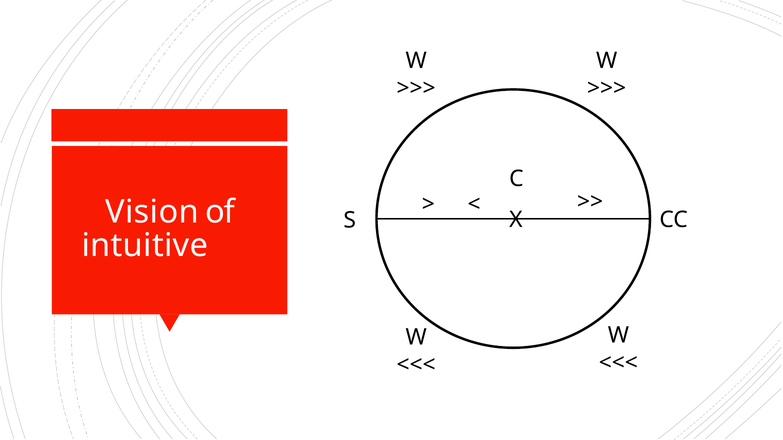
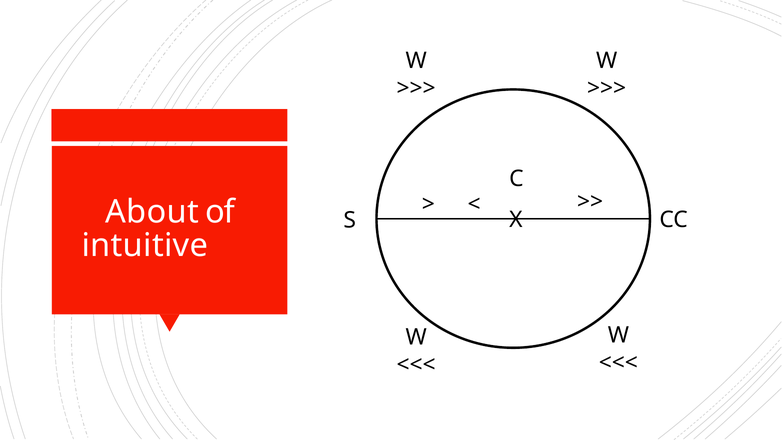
Vision: Vision -> About (152, 212)
